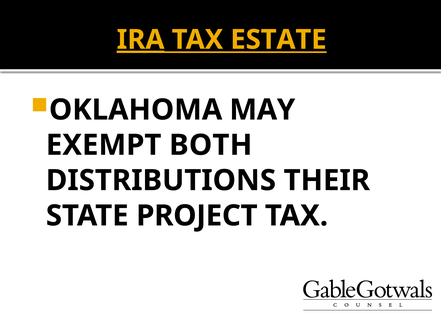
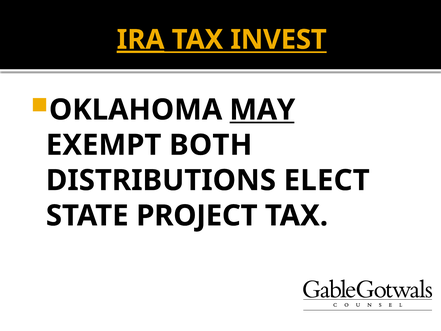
ESTATE: ESTATE -> INVEST (279, 40)
MAY underline: none -> present (262, 110)
THEIR: THEIR -> ELECT (327, 180)
